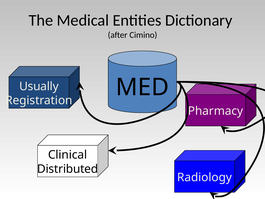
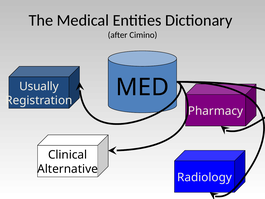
Distributed: Distributed -> Alternative (68, 169)
